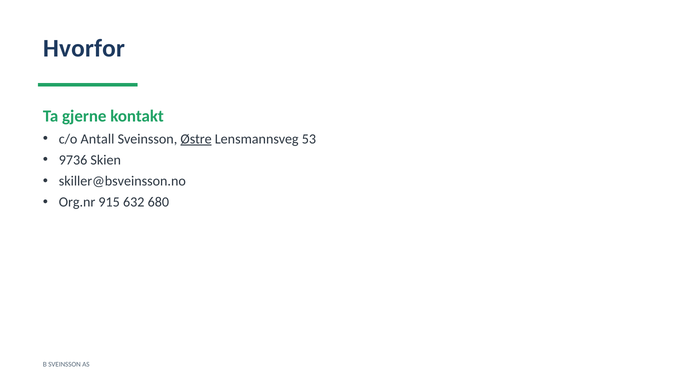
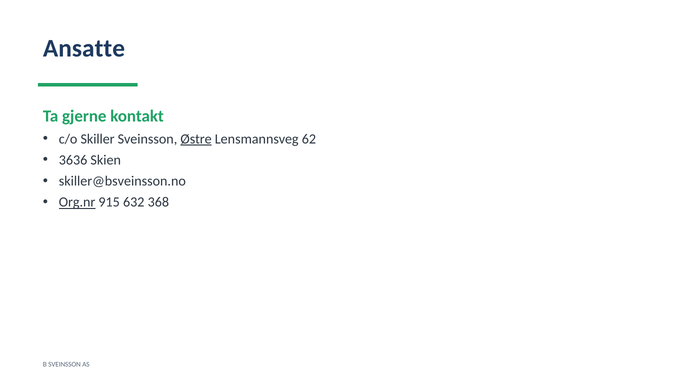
Hvorfor: Hvorfor -> Ansatte (84, 48)
Antall: Antall -> Skiller (98, 139)
53: 53 -> 62 (309, 139)
9736: 9736 -> 3636 (73, 160)
Org.nr underline: none -> present (77, 202)
680: 680 -> 368 (158, 202)
